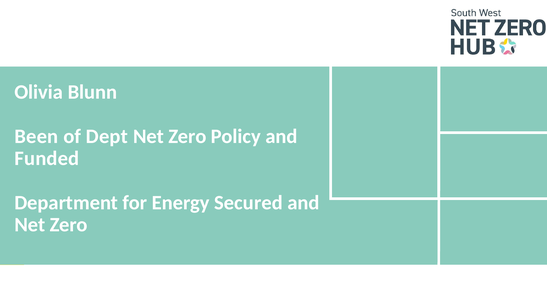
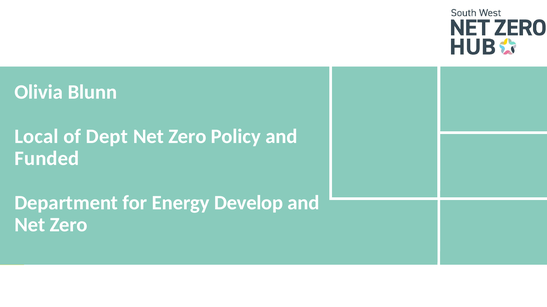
Been: Been -> Local (36, 137)
Secured: Secured -> Develop (249, 203)
